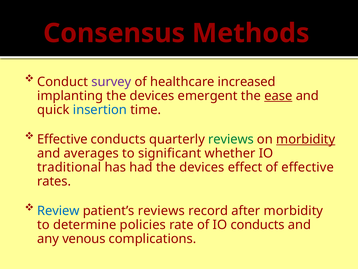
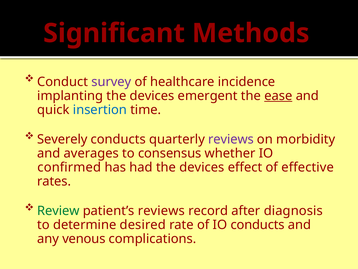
Consensus: Consensus -> Significant (114, 33)
increased: increased -> incidence (247, 82)
Effective: Effective -> Severely (62, 139)
reviews colour: green -> purple (231, 139)
morbidity underline: present -> none (306, 139)
significant: significant -> consensus (170, 153)
traditional: traditional -> confirmed (69, 167)
Review colour: blue -> green (58, 210)
after morbidity: morbidity -> diagnosis (293, 210)
policies: policies -> desired (143, 224)
